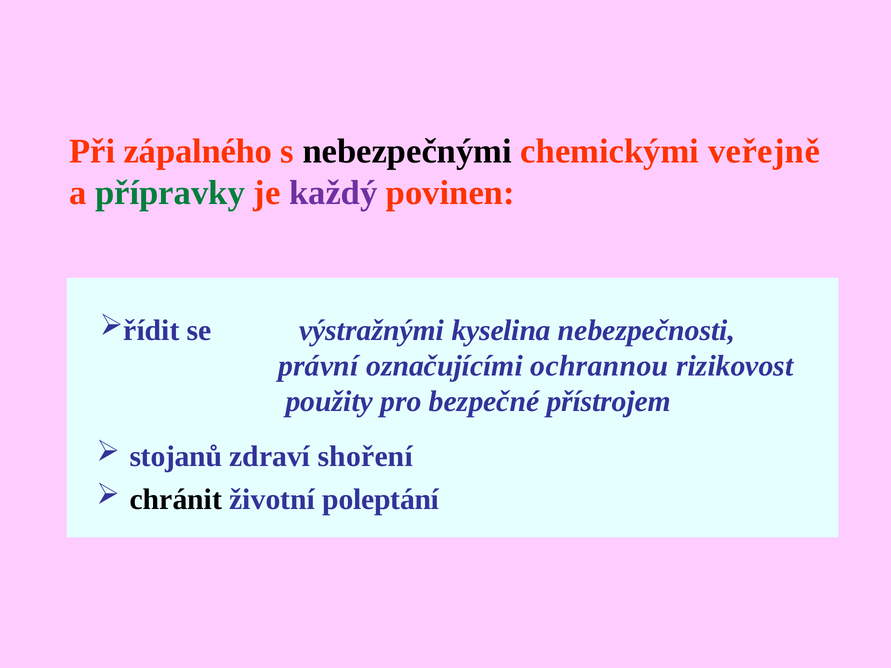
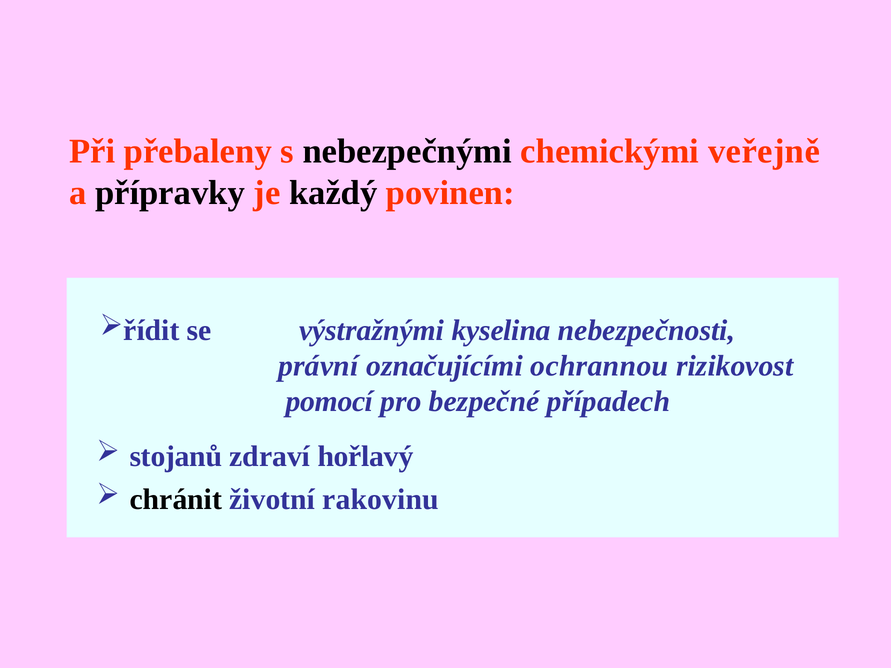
zápalného: zápalného -> přebaleny (198, 151)
přípravky colour: green -> black (170, 193)
každý colour: purple -> black (333, 193)
použity: použity -> pomocí (329, 402)
přístrojem: přístrojem -> případech (609, 402)
shoření: shoření -> hořlavý (365, 457)
poleptání: poleptání -> rakovinu (381, 500)
